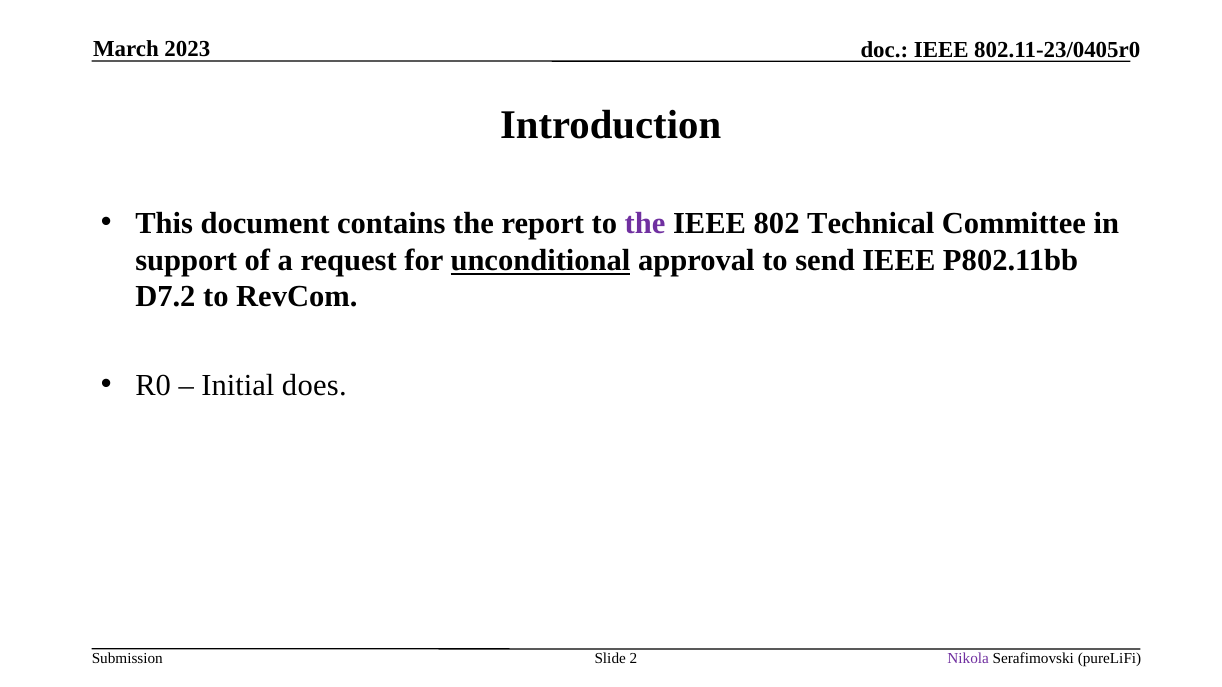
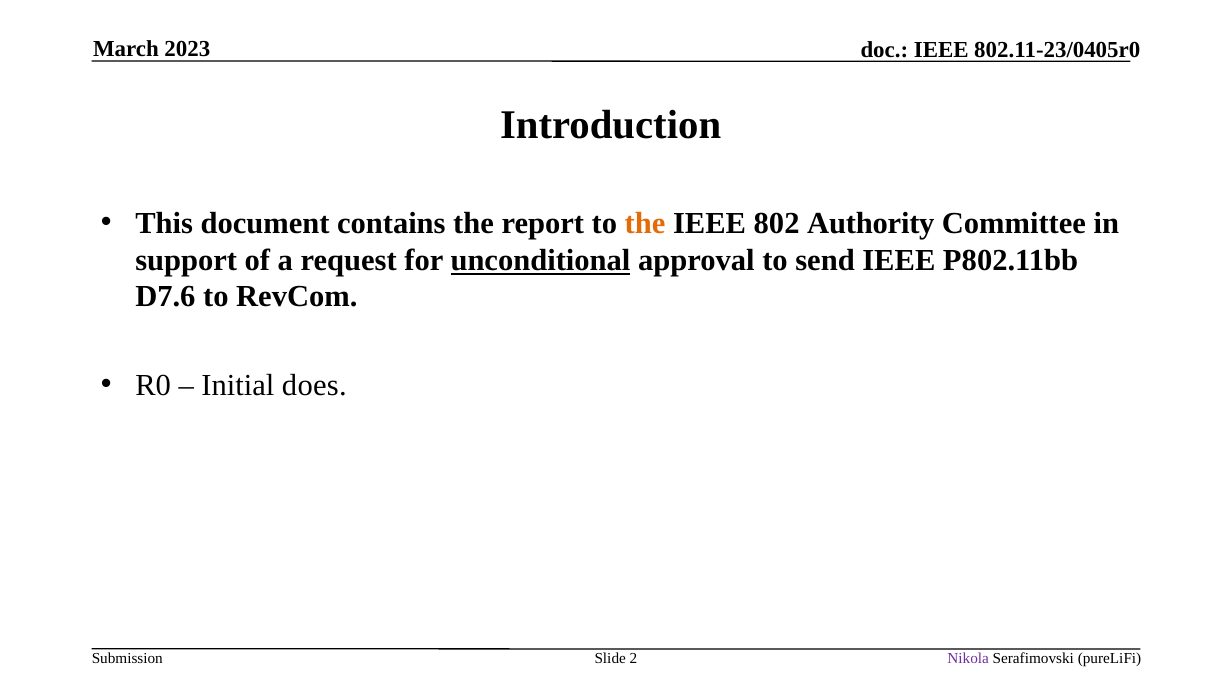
the colour: purple -> orange (645, 224)
Technical: Technical -> Authority (871, 224)
D7.2: D7.2 -> D7.6 (165, 297)
